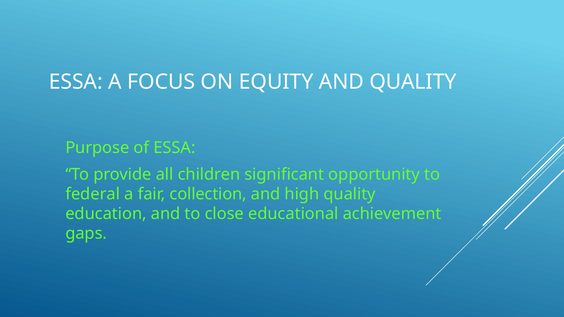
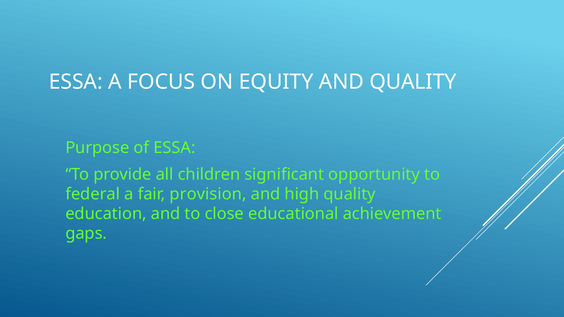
collection: collection -> provision (208, 194)
